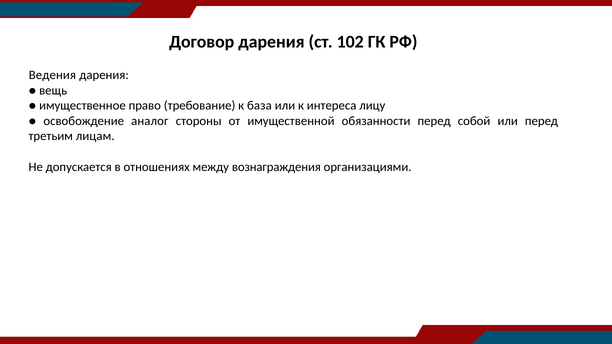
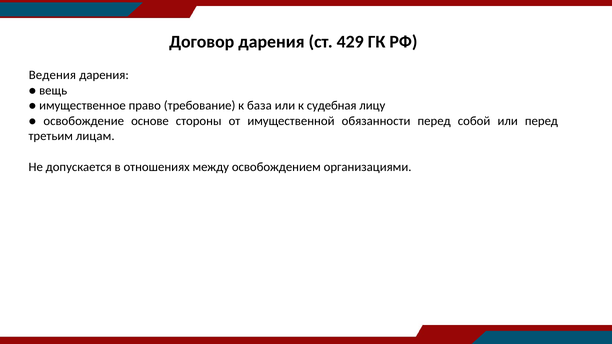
102: 102 -> 429 (350, 42)
интереса: интереса -> судебная (332, 106)
аналог: аналог -> основе (150, 121)
вознаграждения: вознаграждения -> освобождением (276, 167)
